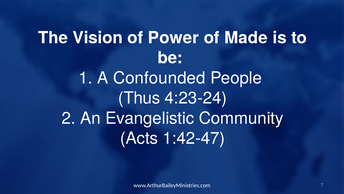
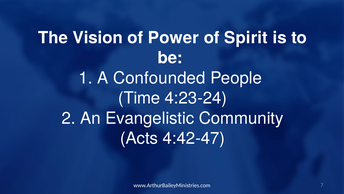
Made: Made -> Spirit (246, 38)
Thus: Thus -> Time (139, 98)
1:42-47: 1:42-47 -> 4:42-47 (194, 138)
